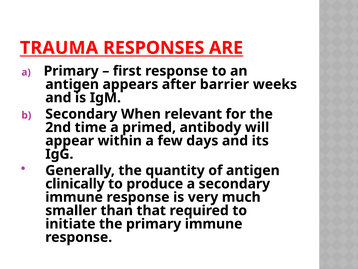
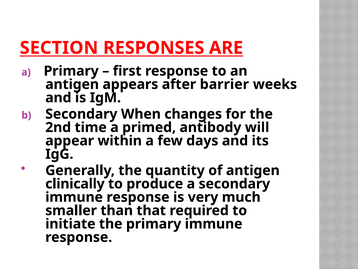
TRAUMA: TRAUMA -> SECTION (59, 48)
relevant: relevant -> changes (193, 114)
